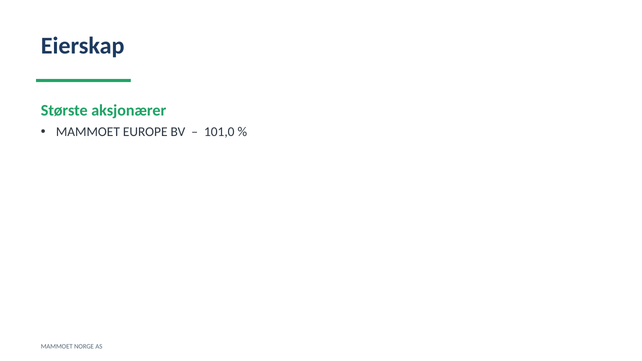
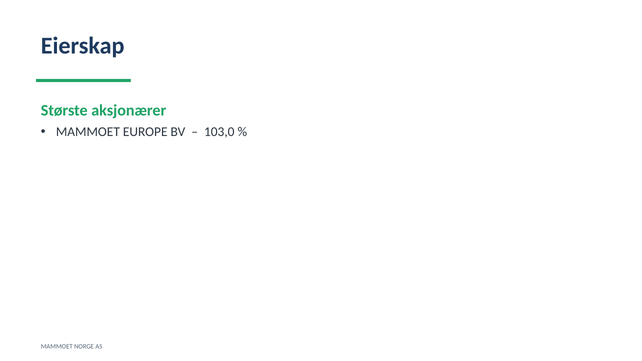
101,0: 101,0 -> 103,0 (219, 132)
